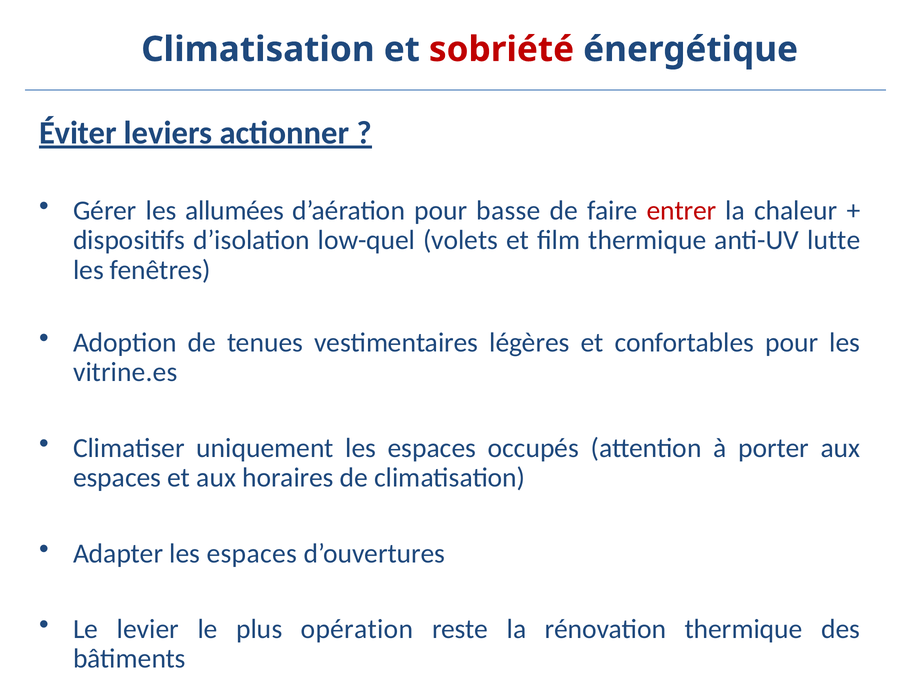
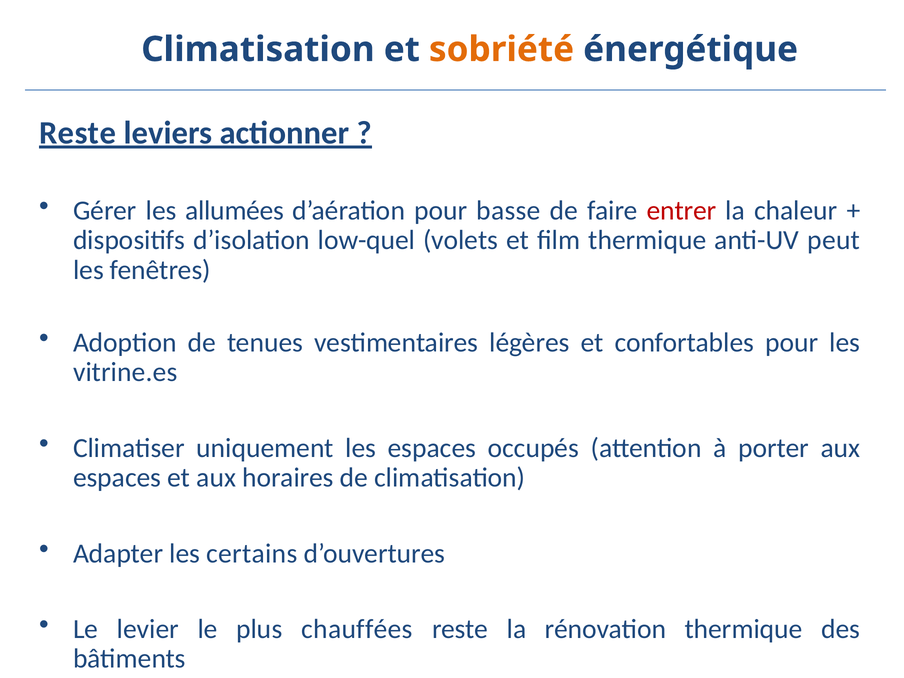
sobriété colour: red -> orange (502, 49)
Éviter: Éviter -> Reste (78, 133)
lutte: lutte -> peut (834, 240)
Adapter les espaces: espaces -> certains (252, 553)
opération: opération -> chauffées (357, 629)
